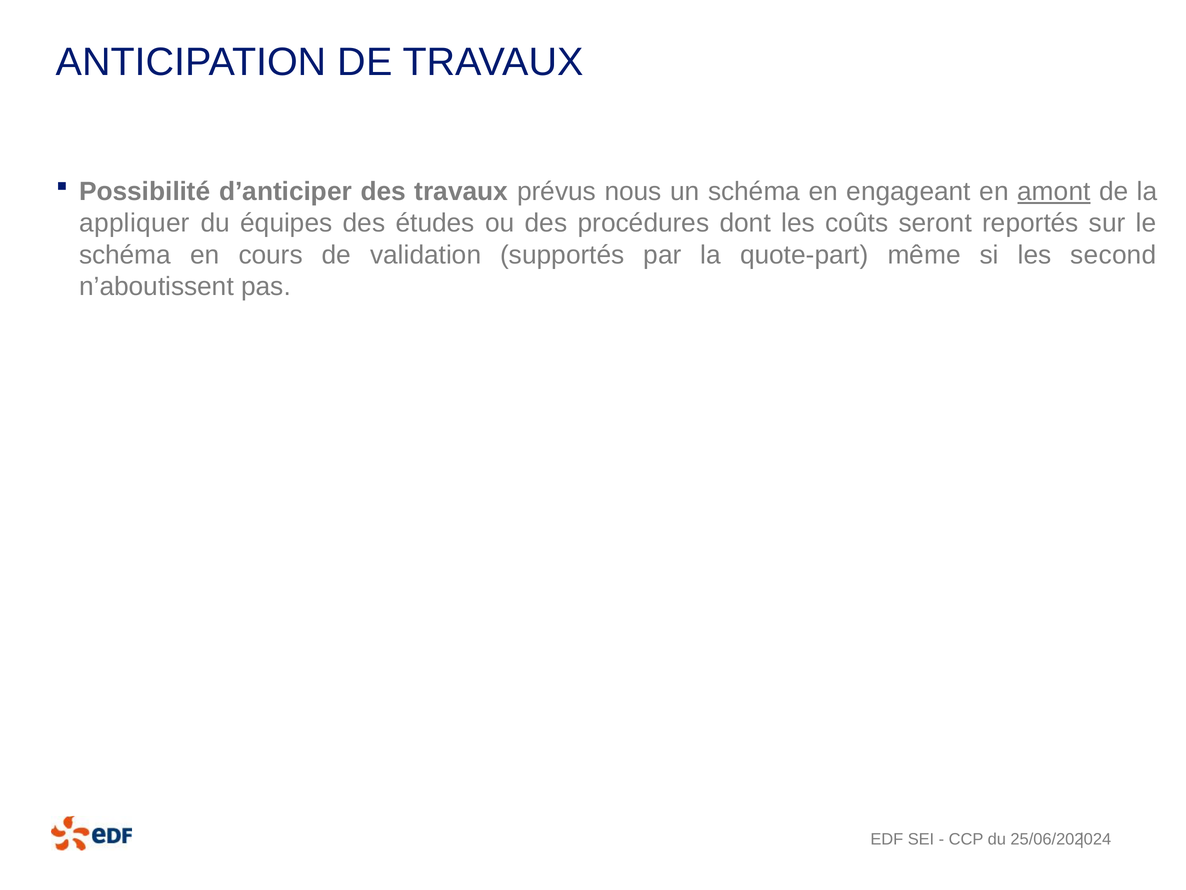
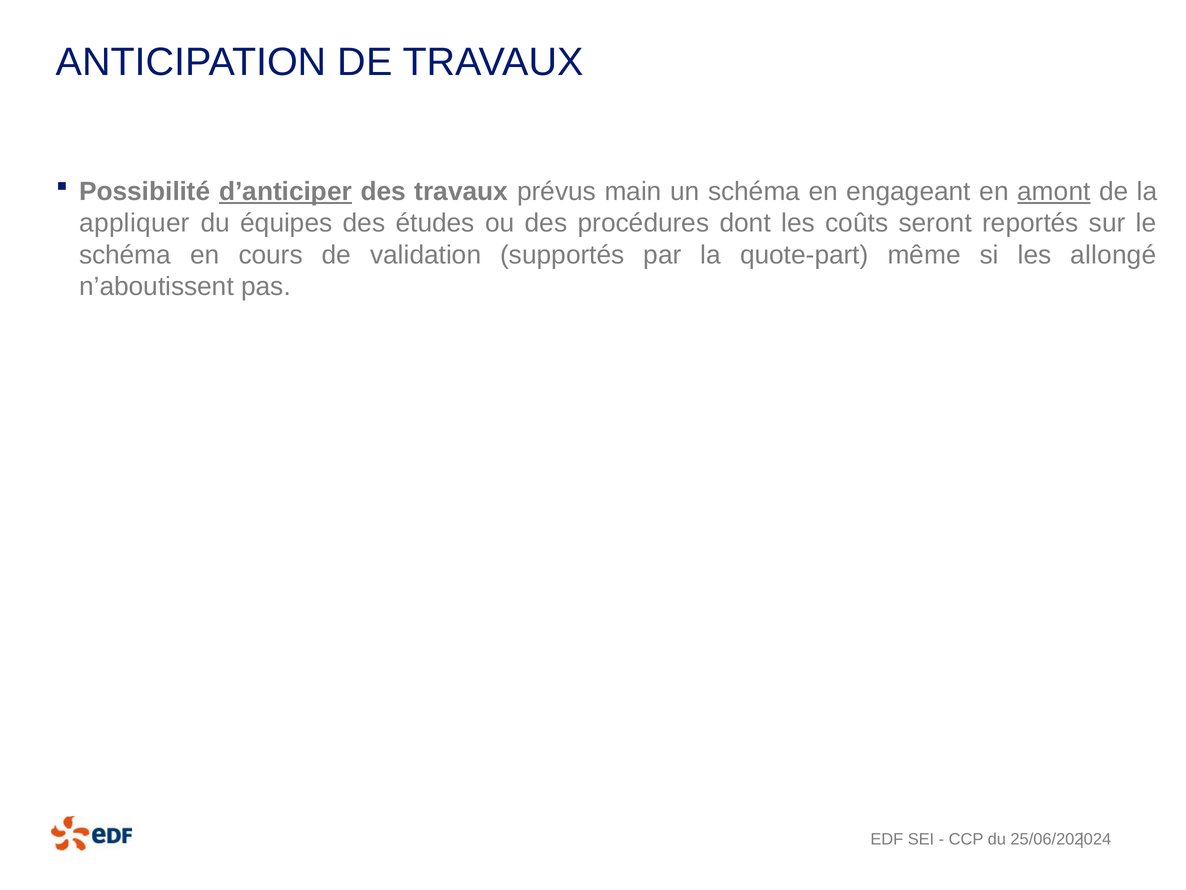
d’anticiper underline: none -> present (286, 192)
nous: nous -> main (633, 192)
second: second -> allongé (1113, 255)
